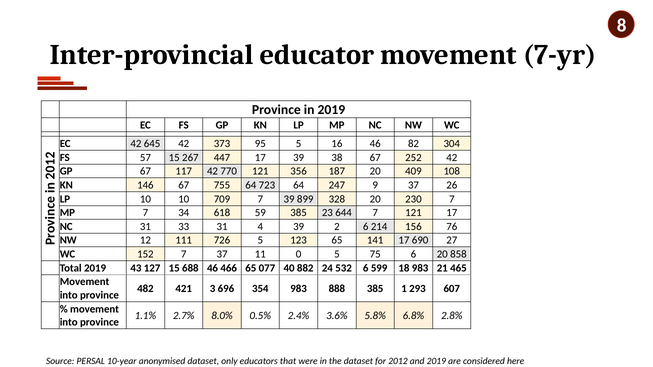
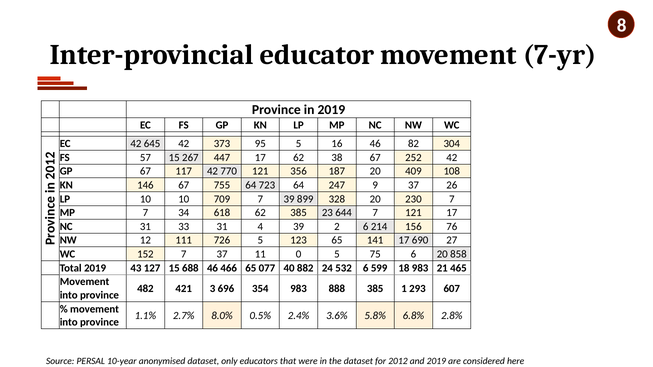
17 39: 39 -> 62 (299, 158)
618 59: 59 -> 62 (260, 213)
